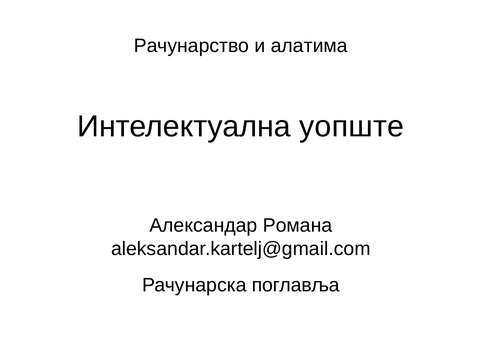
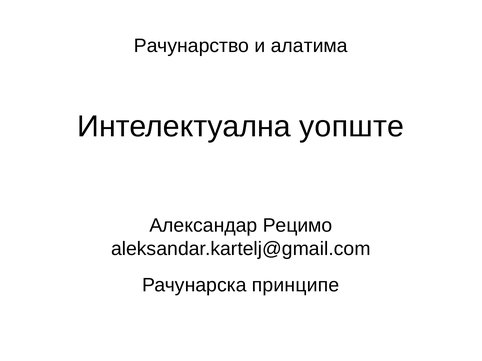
Романа: Романа -> Рецимо (298, 226)
поглавља: поглавља -> принципе (296, 285)
